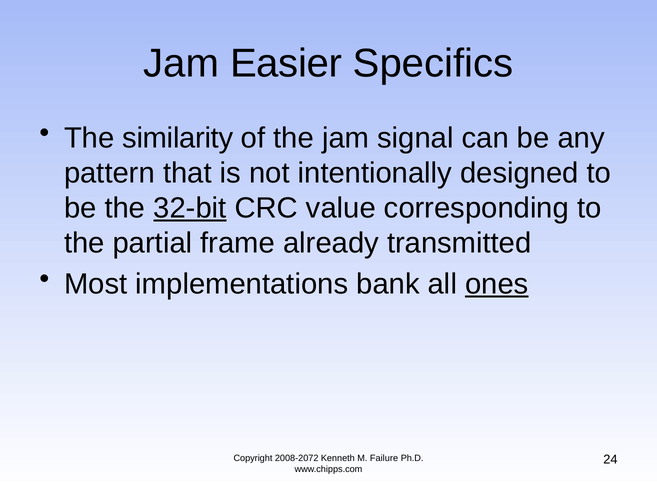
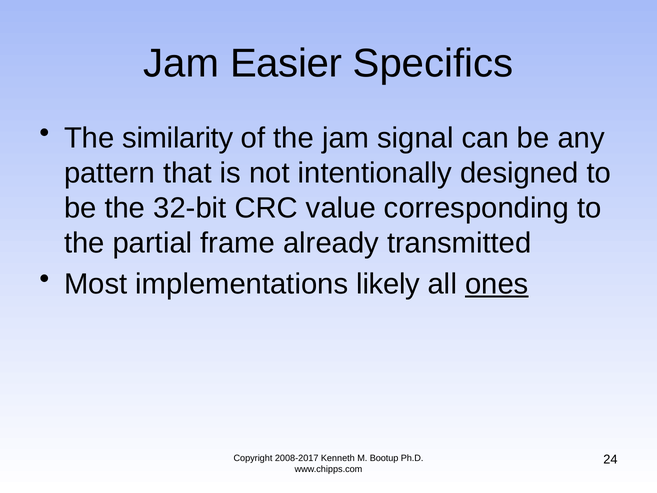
32-bit underline: present -> none (190, 208)
bank: bank -> likely (388, 284)
2008-2072: 2008-2072 -> 2008-2017 (297, 458)
Failure: Failure -> Bootup (384, 458)
